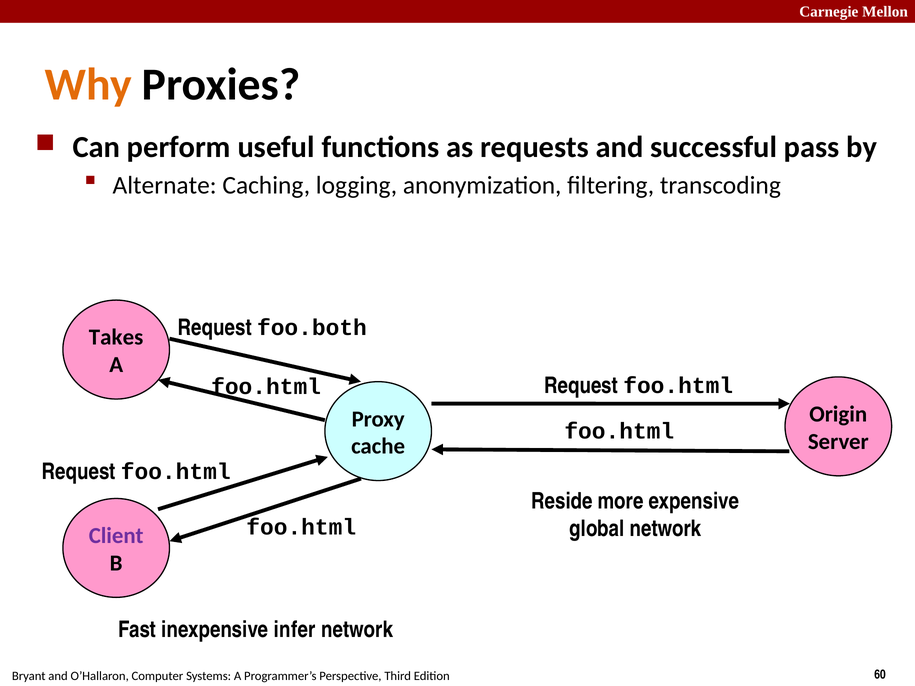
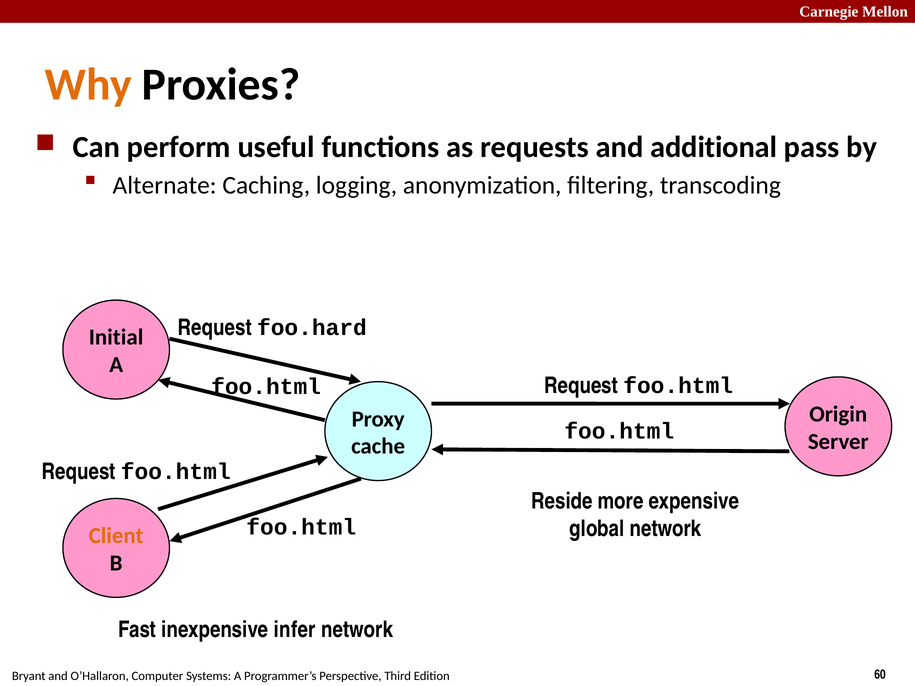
successful: successful -> additional (714, 147)
foo.both: foo.both -> foo.hard (312, 328)
Takes: Takes -> Initial (116, 338)
Client colour: purple -> orange (116, 536)
